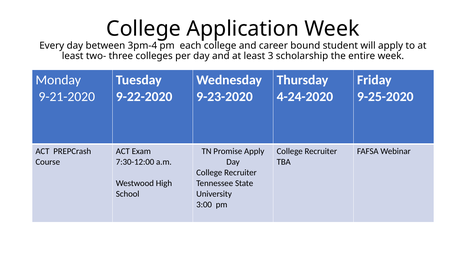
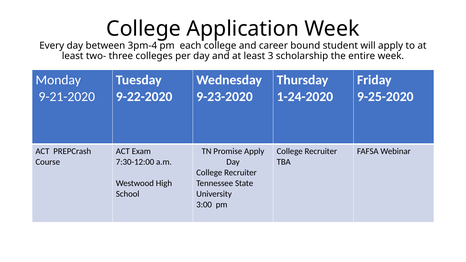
4-24-2020: 4-24-2020 -> 1-24-2020 (305, 97)
